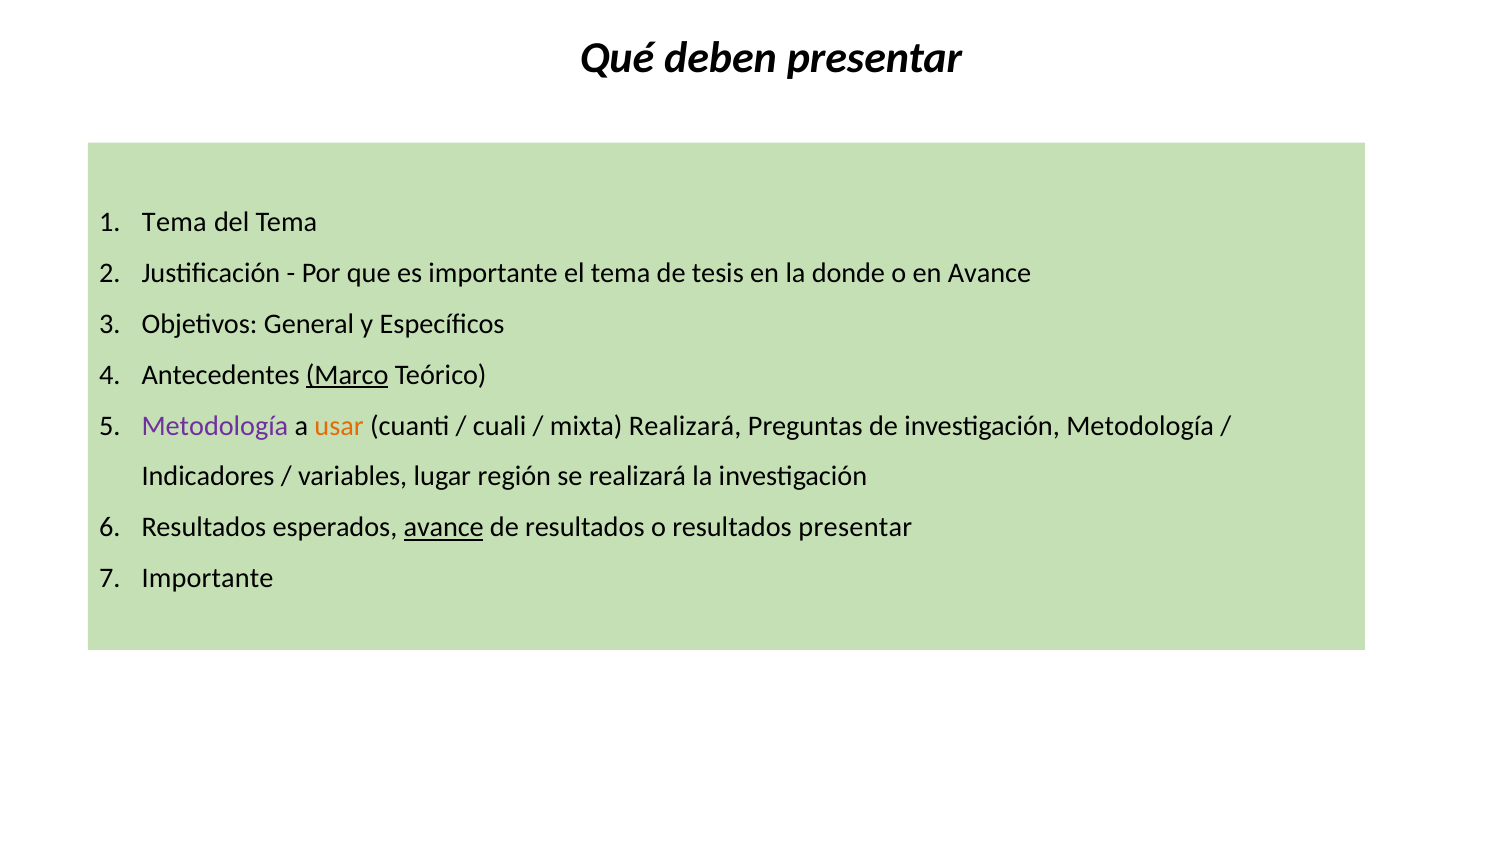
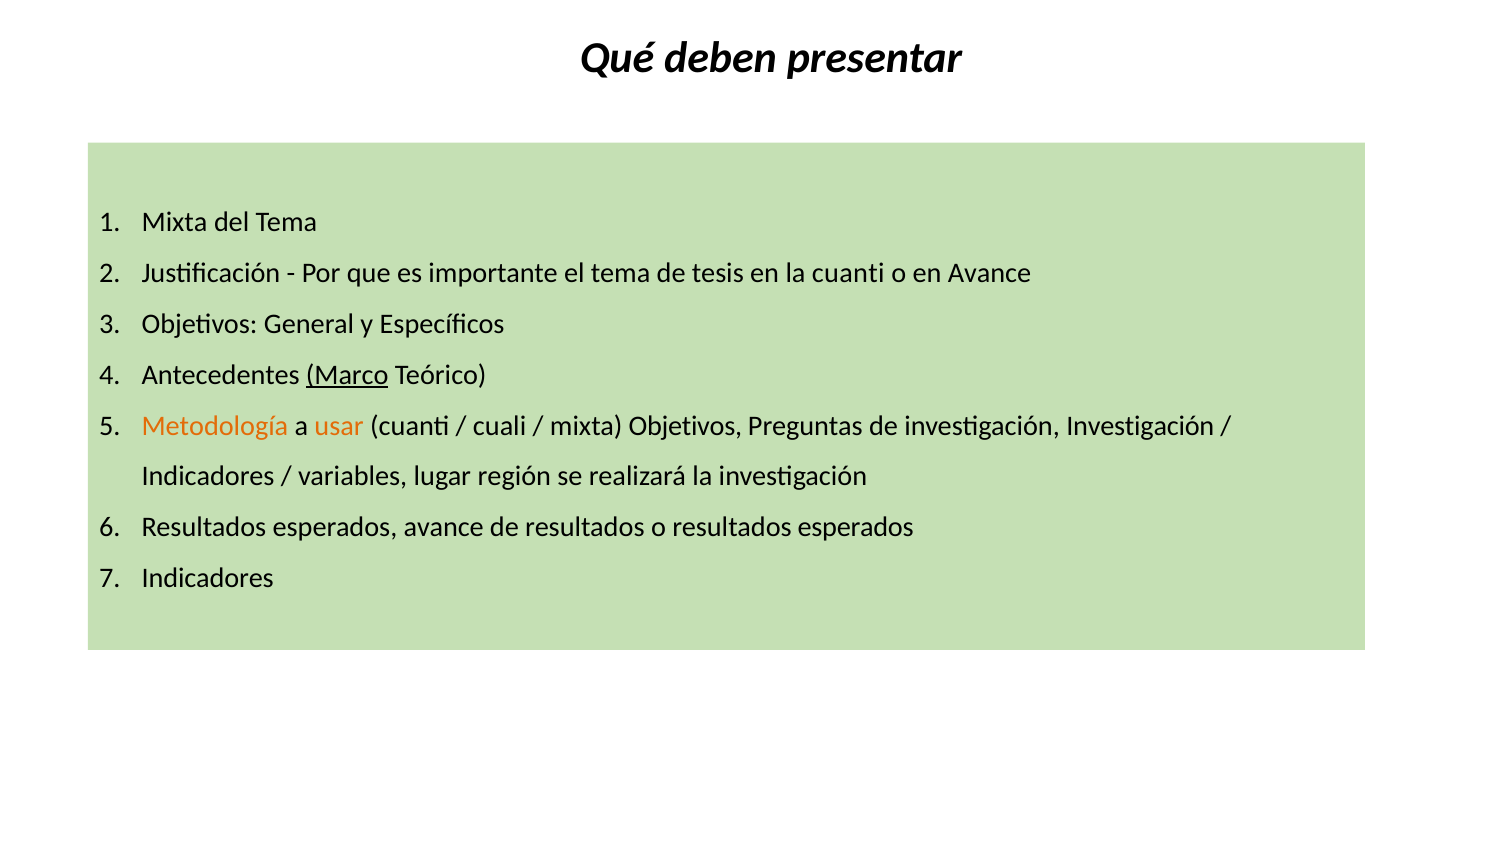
Tema: Tema -> Mixta (175, 222)
la donde: donde -> cuanti (848, 273)
Metodología colour: purple -> orange (215, 426)
mixta Realizará: Realizará -> Objetivos (685, 426)
investigación Metodología: Metodología -> Investigación (1140, 426)
avance underline: present -> none (444, 527)
o resultados presentar: presentar -> esperados (856, 527)
Importante: Importante -> Indicadores (208, 578)
